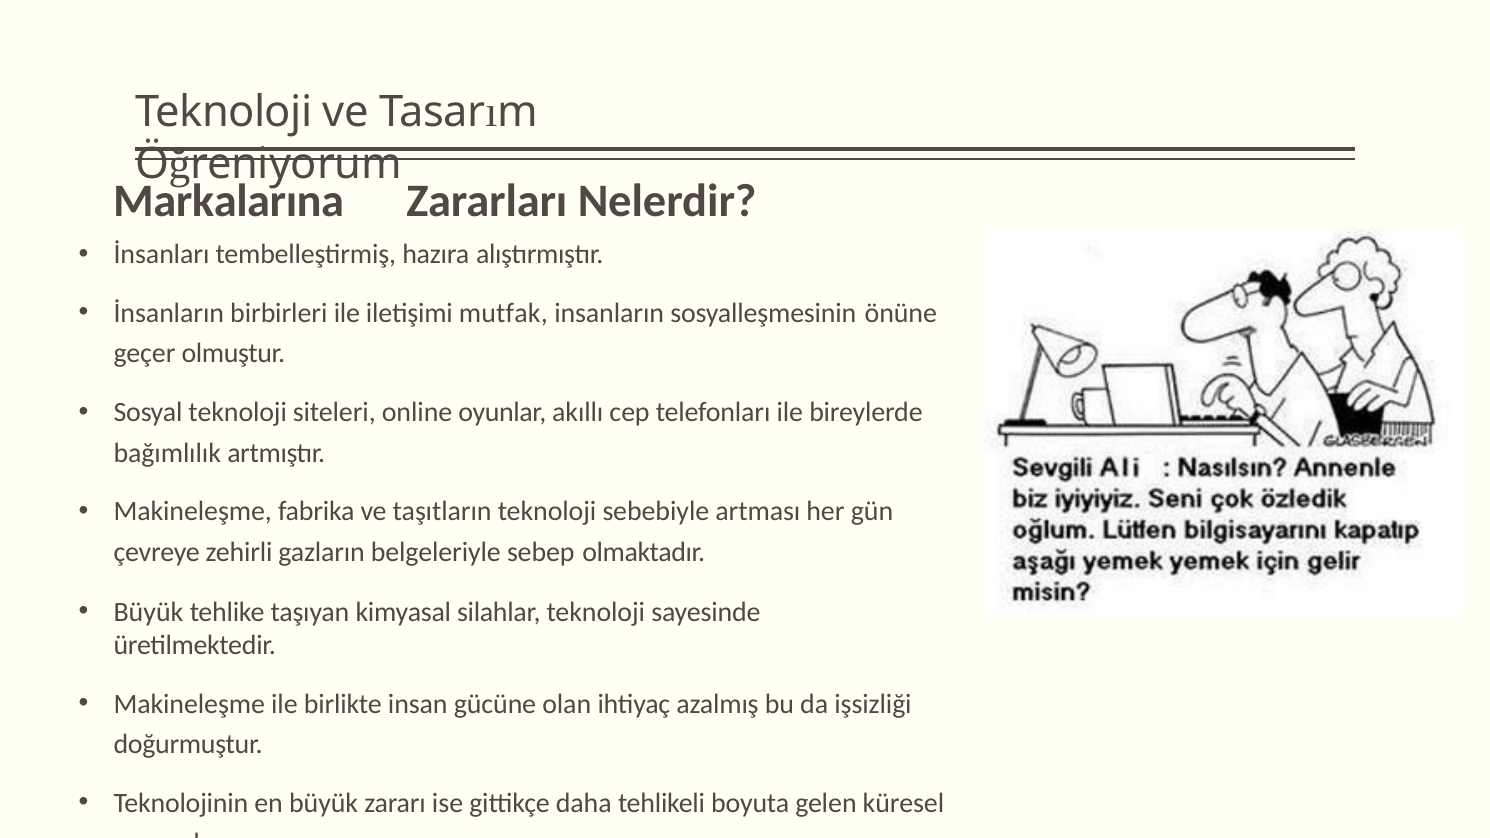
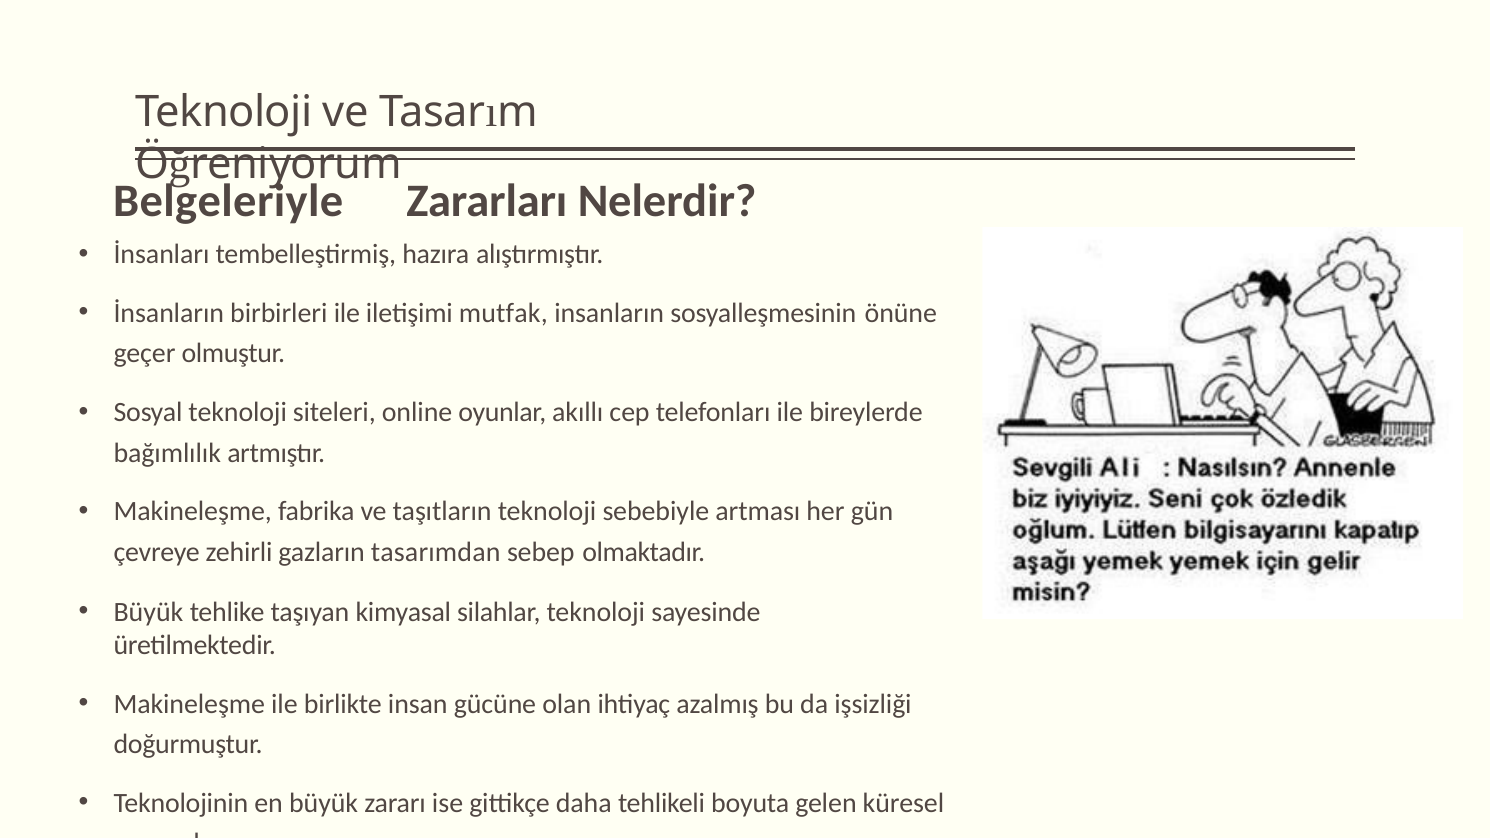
Markalarına: Markalarına -> Belgeleriyle (228, 201)
belgeleriyle: belgeleriyle -> tasarımdan (436, 552)
